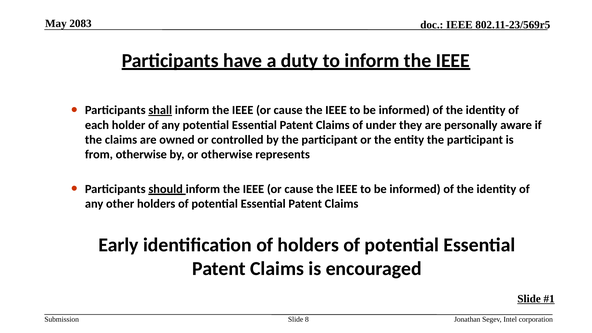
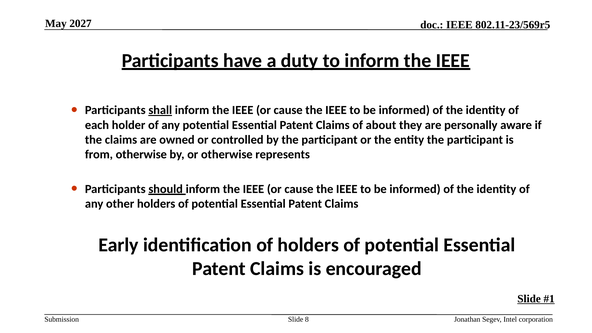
2083: 2083 -> 2027 (81, 24)
under: under -> about (381, 125)
